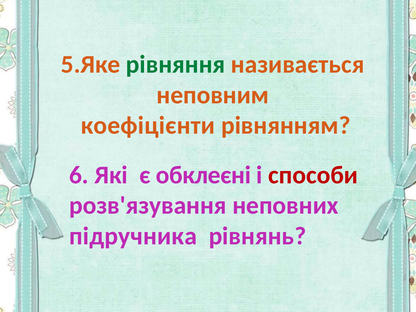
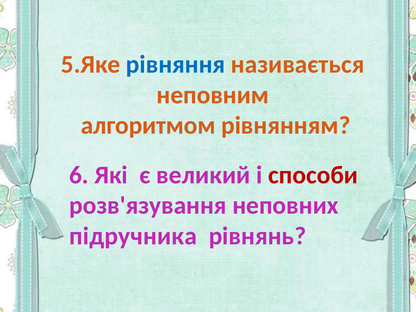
рівняння colour: green -> blue (176, 65)
коефіцієнти: коефіцієнти -> алгоритмом (148, 126)
обклеєні: обклеєні -> великий (203, 175)
